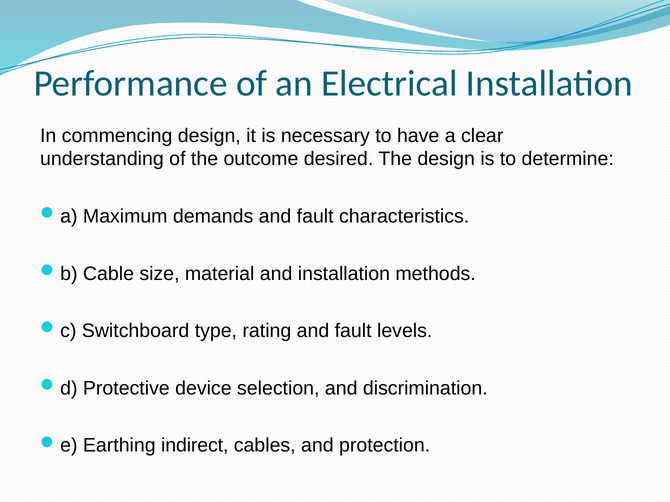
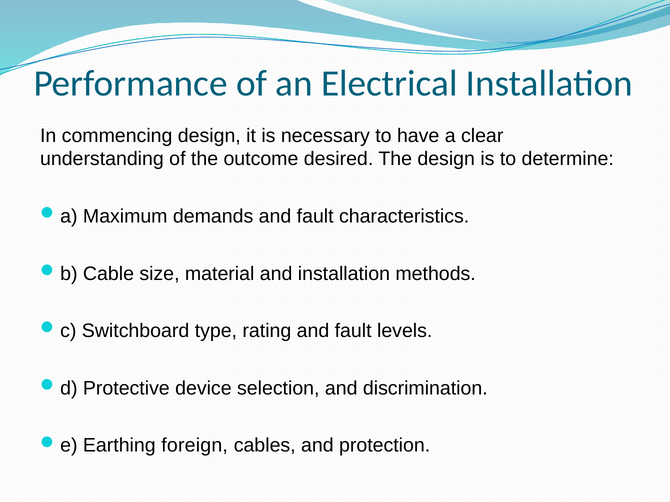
indirect: indirect -> foreign (195, 446)
